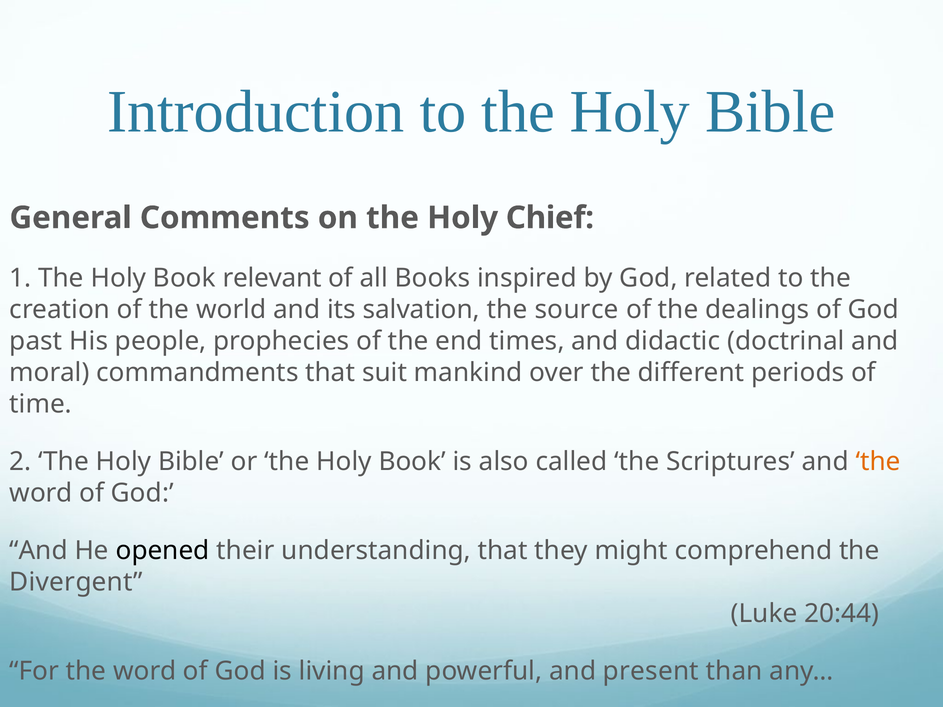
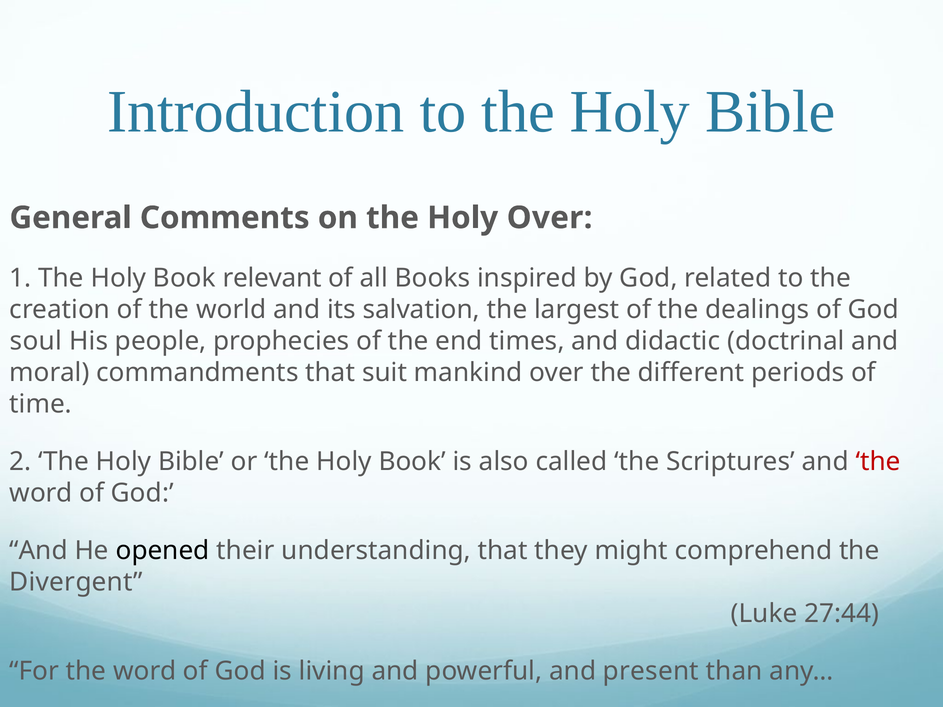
Holy Chief: Chief -> Over (550, 218)
source: source -> largest (577, 310)
past: past -> soul (36, 341)
the colour: orange -> red (878, 462)
20:44: 20:44 -> 27:44 (842, 614)
